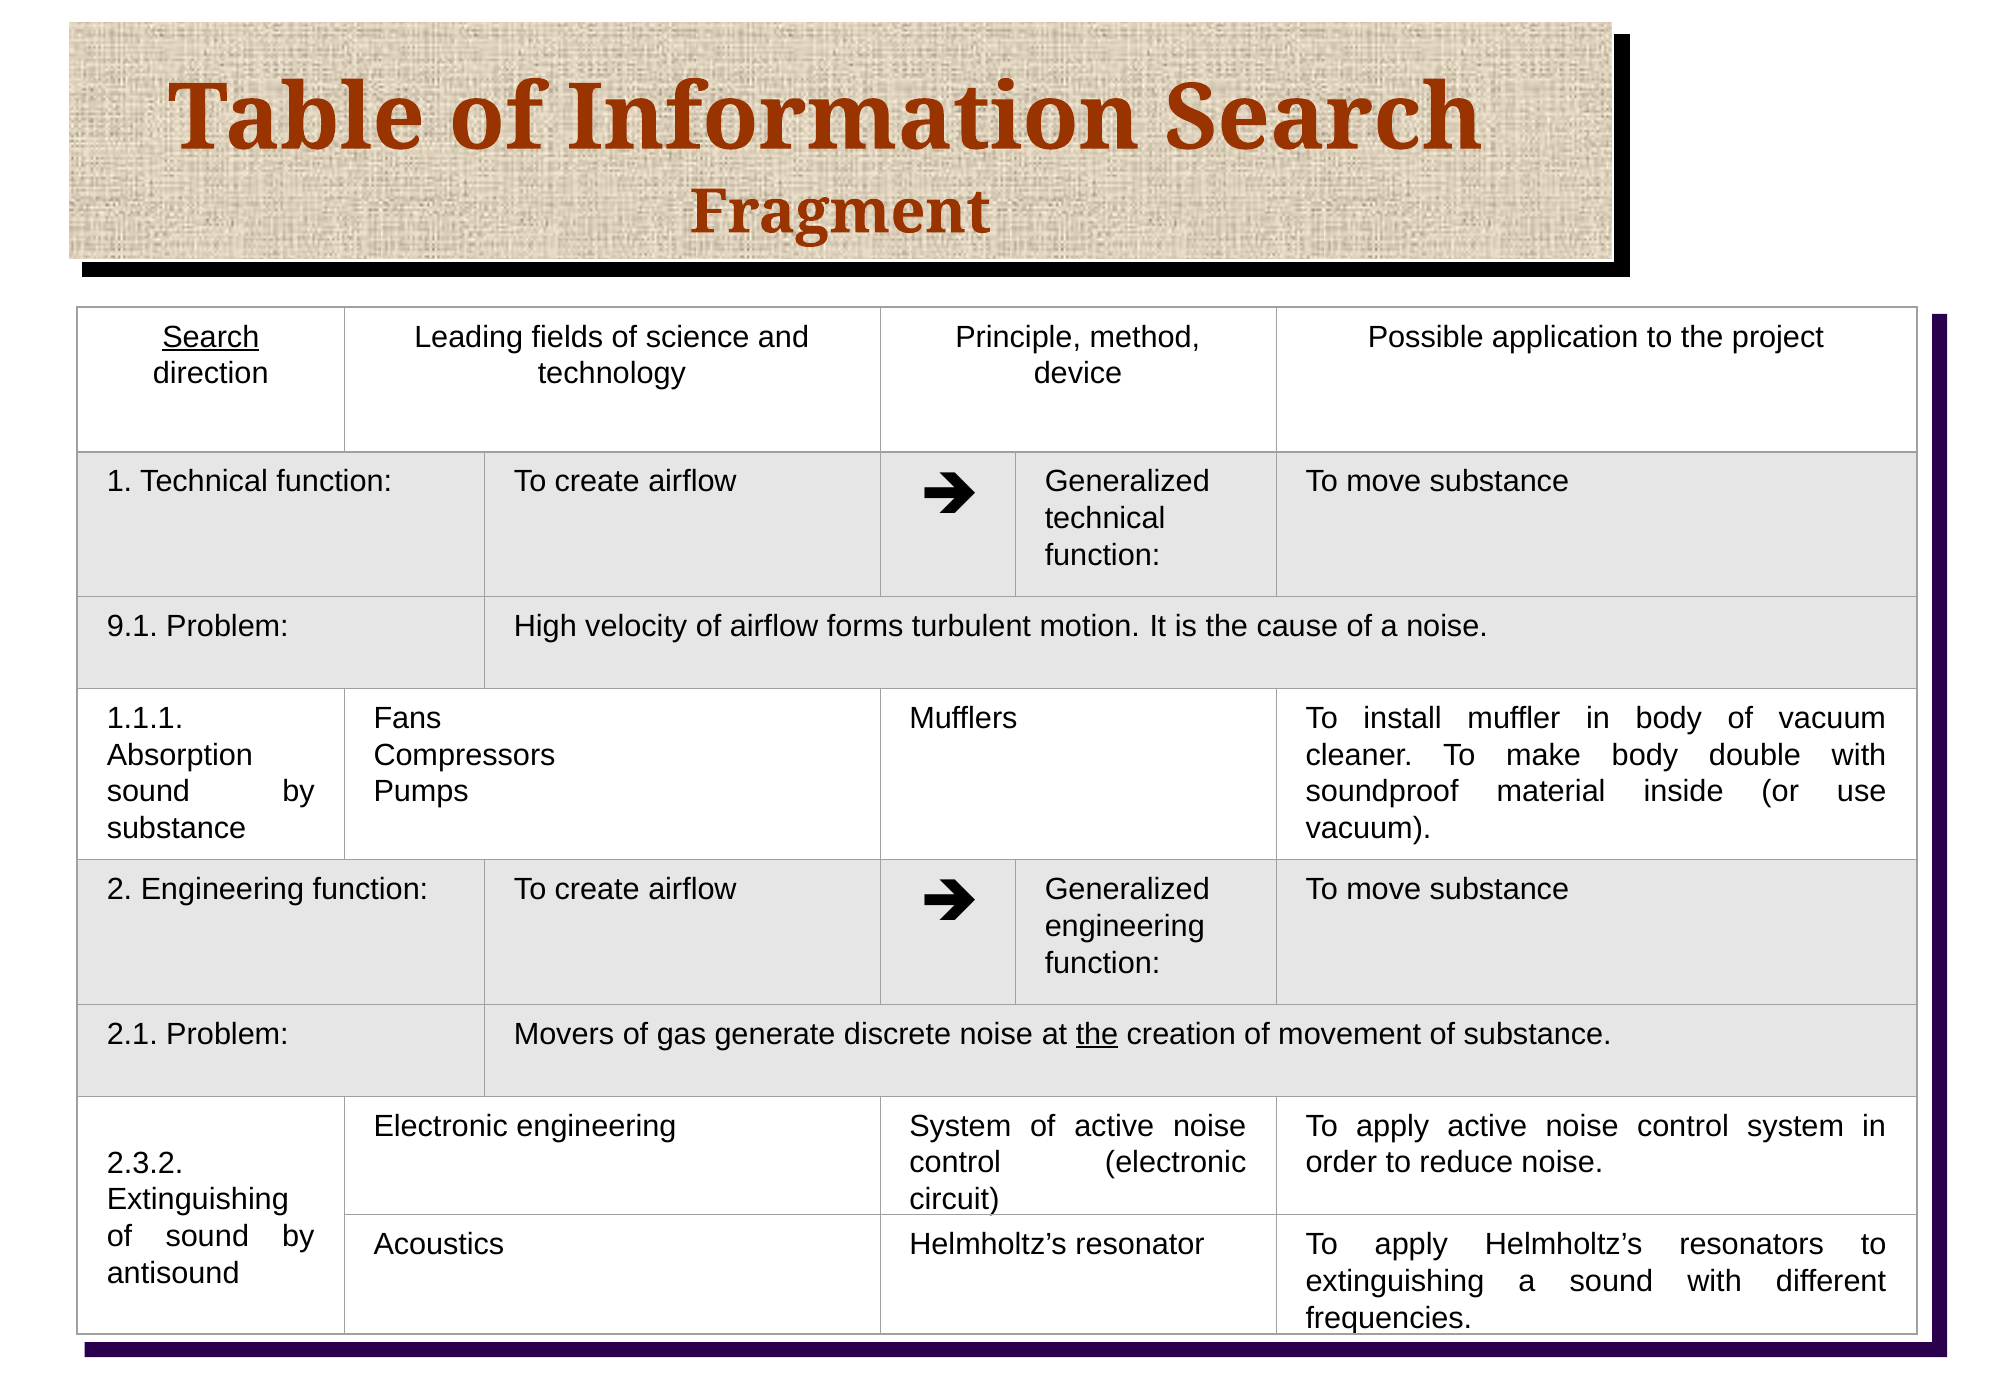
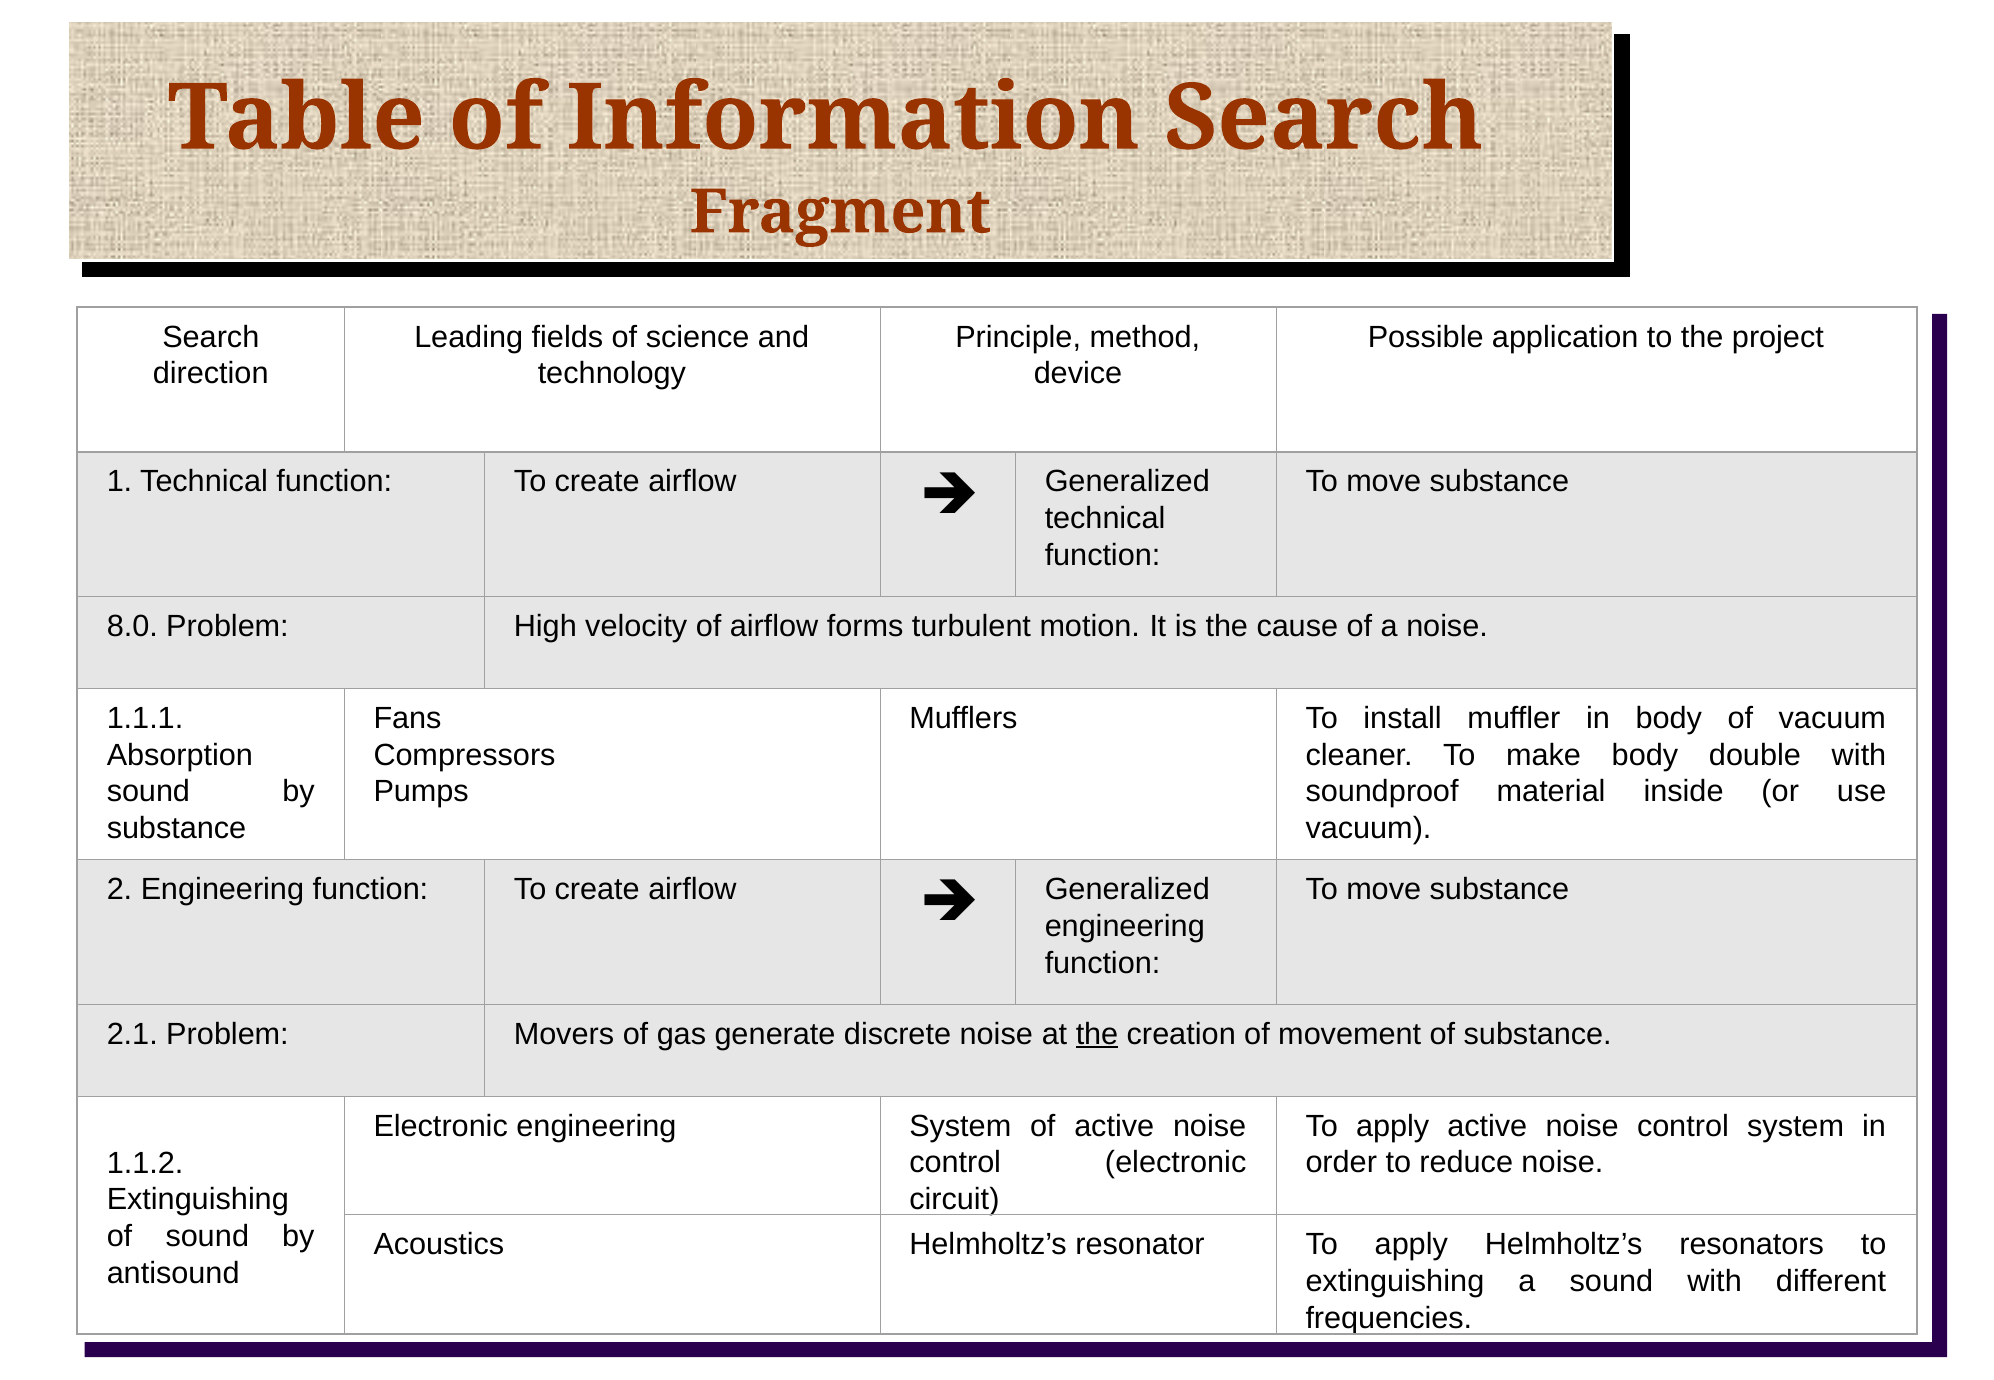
Search underline: present -> none (211, 337)
9.1: 9.1 -> 8.0 (132, 626)
2.3.2: 2.3.2 -> 1.1.2 (145, 1163)
